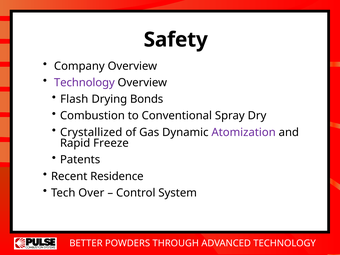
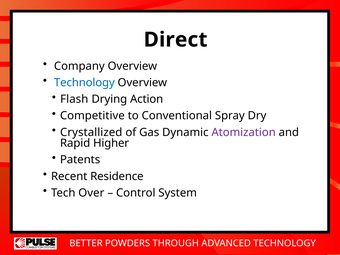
Safety: Safety -> Direct (176, 40)
Technology colour: purple -> blue (84, 83)
Bonds: Bonds -> Action (147, 99)
Combustion: Combustion -> Competitive (92, 116)
Freeze: Freeze -> Higher (111, 143)
